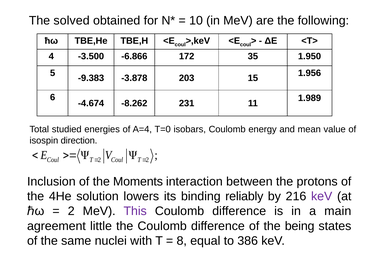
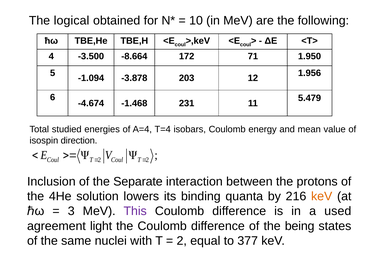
solved: solved -> logical (72, 21)
-6.866: -6.866 -> -8.664 (134, 56)
35: 35 -> 71 (253, 56)
-9.383: -9.383 -> -1.094 (91, 78)
15: 15 -> 12 (253, 78)
1.989: 1.989 -> 5.479 (310, 98)
-8.262: -8.262 -> -1.468 (134, 103)
T=0: T=0 -> T=4 (163, 129)
Moments: Moments -> Separate (138, 181)
reliably: reliably -> quanta (244, 196)
keV colour: purple -> orange (322, 196)
2: 2 -> 3 (71, 211)
main: main -> used (338, 211)
little: little -> light (101, 226)
8: 8 -> 2 (182, 241)
386: 386 -> 377 (248, 241)
